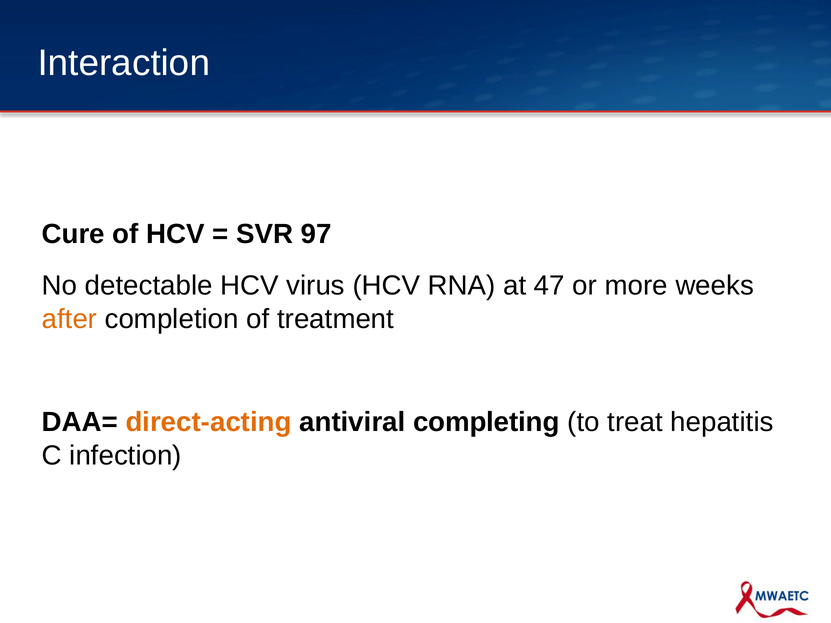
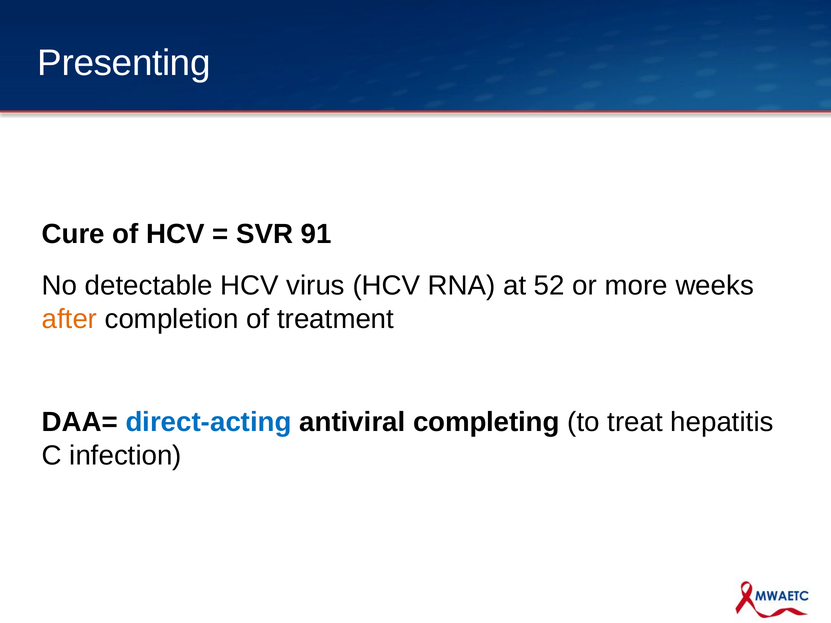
Interaction: Interaction -> Presenting (124, 63)
97: 97 -> 91 (316, 234)
47: 47 -> 52 (549, 286)
direct-acting colour: orange -> blue (209, 422)
